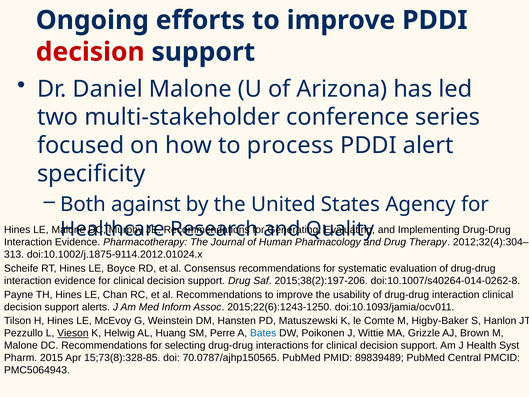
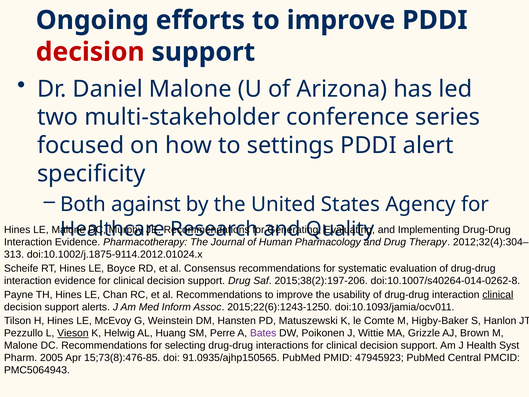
process: process -> settings (291, 145)
clinical underline: none -> present (498, 294)
Bates colour: blue -> purple (263, 333)
2015: 2015 -> 2005 (51, 358)
15;73(8):328-85: 15;73(8):328-85 -> 15;73(8):476-85 (122, 358)
70.0787/ajhp150565: 70.0787/ajhp150565 -> 91.0935/ajhp150565 (231, 358)
89839489: 89839489 -> 47945923 (379, 358)
